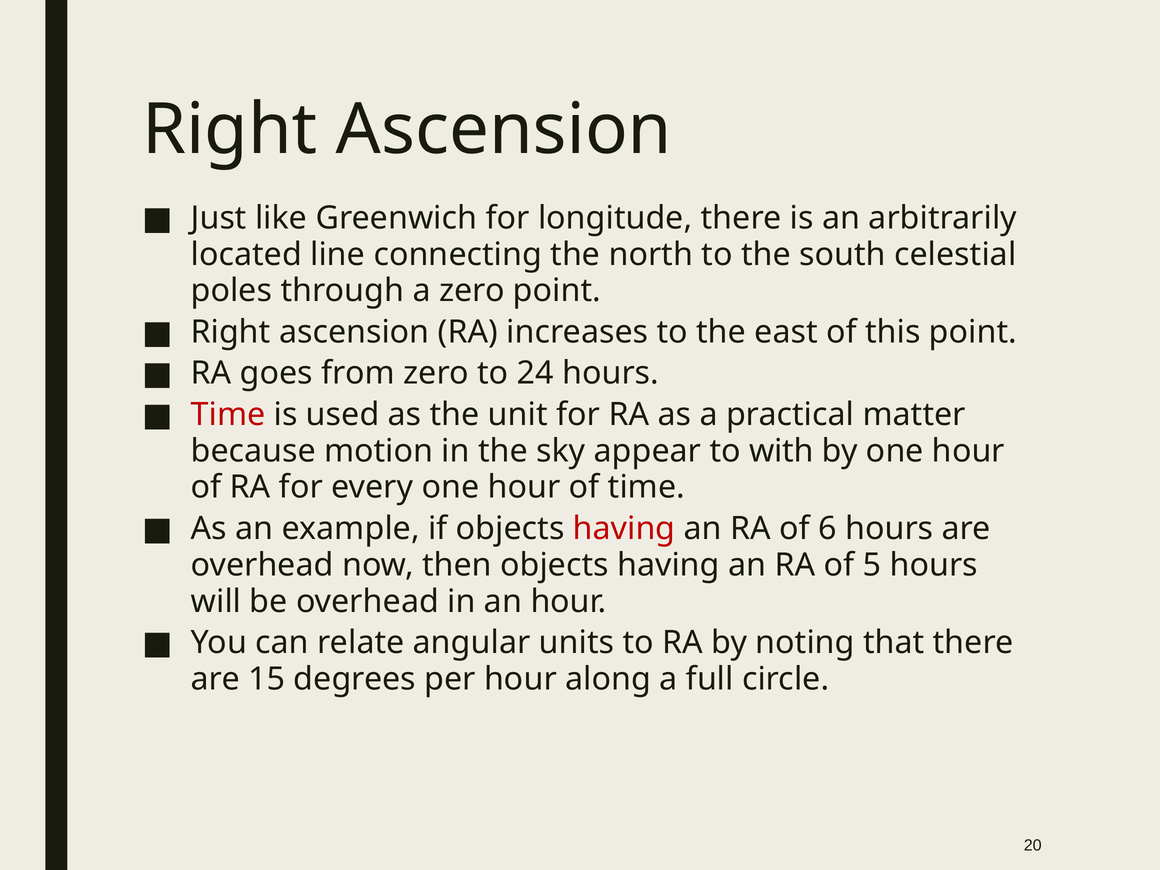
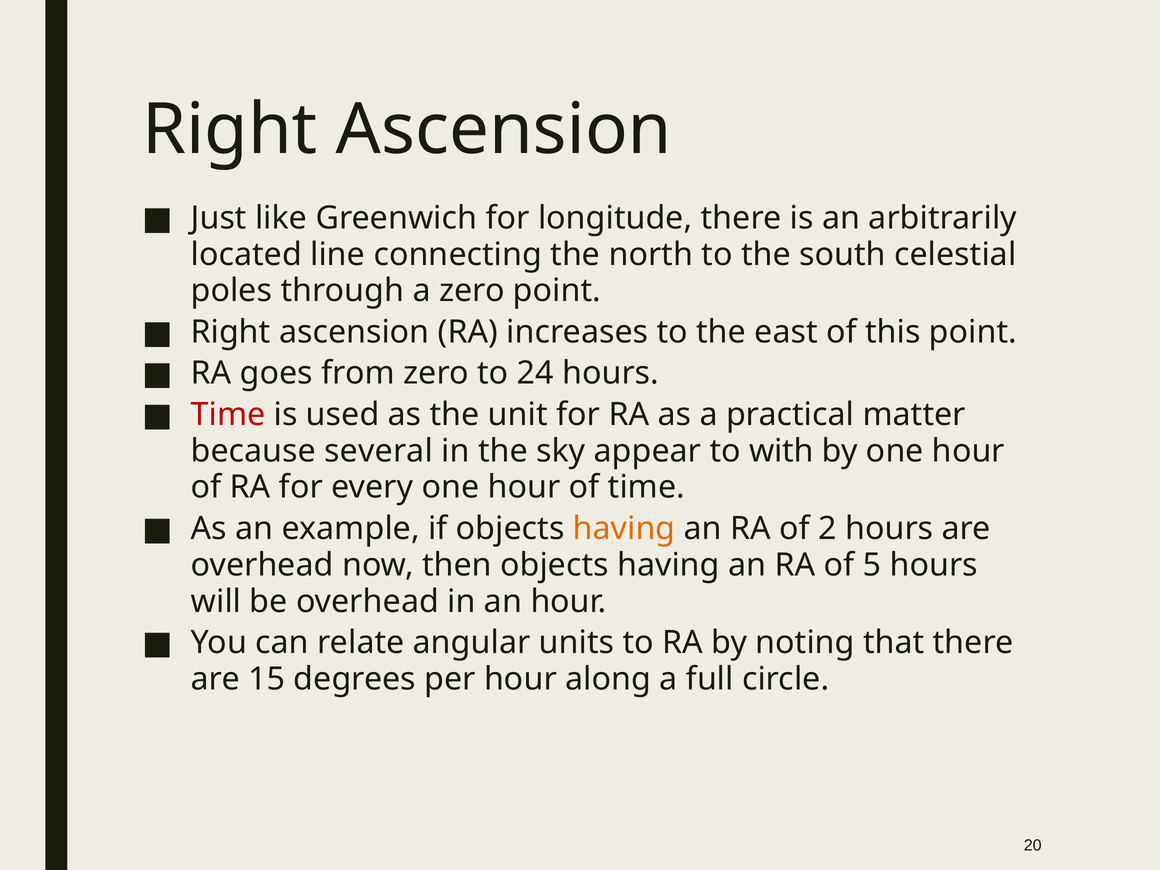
motion: motion -> several (379, 451)
having colour: red -> orange (624, 529)
6: 6 -> 2 (827, 529)
